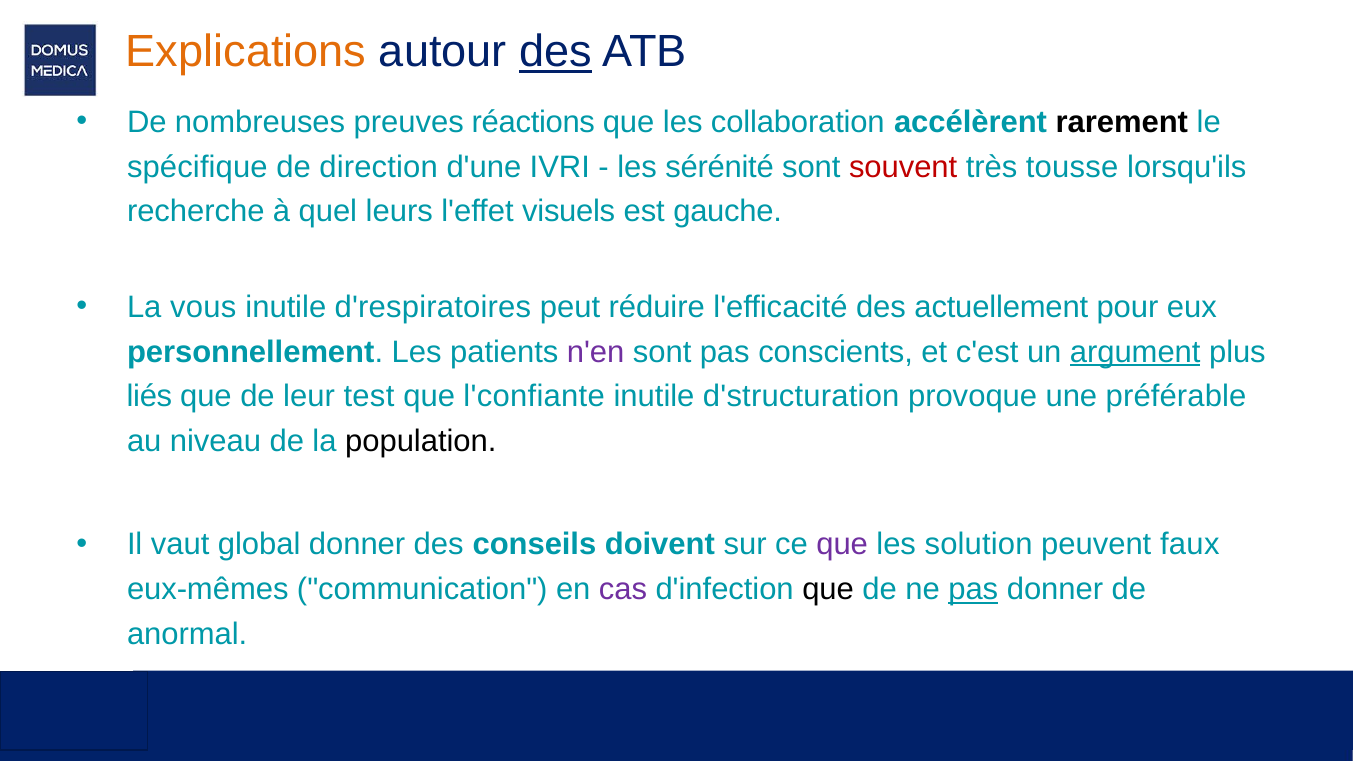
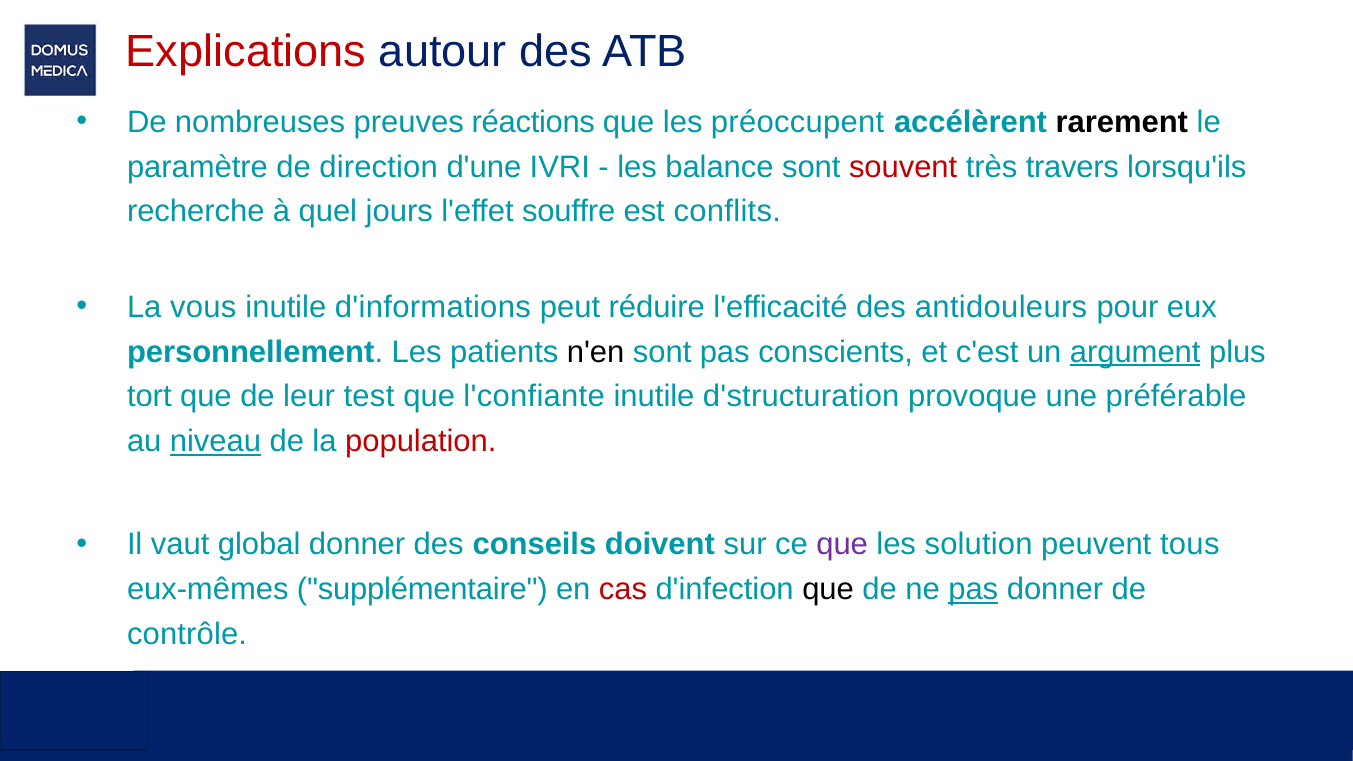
Explications colour: orange -> red (246, 52)
des underline: present -> none (556, 52)
collaboration: collaboration -> préoccupent (798, 122)
spécifique: spécifique -> paramètre (197, 167)
sérénité: sérénité -> balance (719, 167)
tousse: tousse -> travers (1072, 167)
leurs: leurs -> jours (399, 212)
visuels: visuels -> souffre (569, 212)
gauche: gauche -> conflits (727, 212)
d'respiratoires: d'respiratoires -> d'informations (433, 307)
actuellement: actuellement -> antidouleurs (1001, 307)
n'en colour: purple -> black (596, 352)
liés: liés -> tort (149, 397)
niveau underline: none -> present (215, 441)
population colour: black -> red (421, 441)
faux: faux -> tous (1190, 545)
communication: communication -> supplémentaire (422, 589)
cas colour: purple -> red (623, 589)
anormal: anormal -> contrôle (187, 634)
